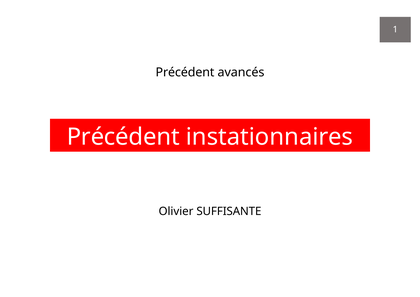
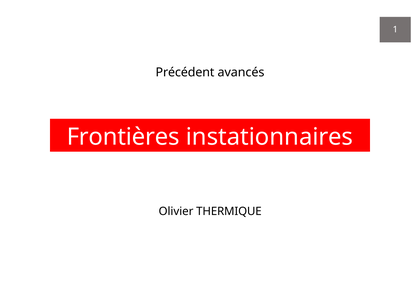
Précédent: Précédent -> Frontières (123, 137)
SUFFISANTE: SUFFISANTE -> THERMIQUE (229, 211)
